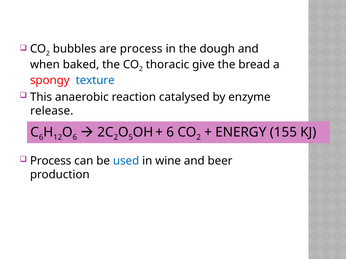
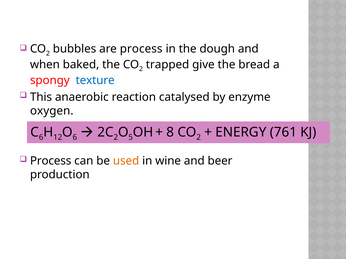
thoracic: thoracic -> trapped (168, 65)
release: release -> oxygen (52, 111)
6: 6 -> 8 (170, 132)
155: 155 -> 761 (283, 132)
used colour: blue -> orange (126, 161)
